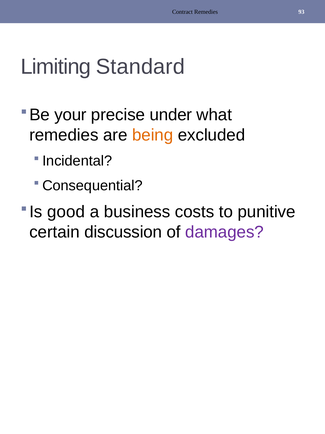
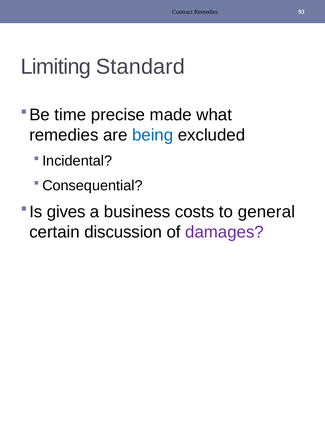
your: your -> time (70, 115)
under: under -> made (171, 115)
being colour: orange -> blue (153, 135)
good: good -> gives (66, 211)
punitive: punitive -> general (266, 211)
